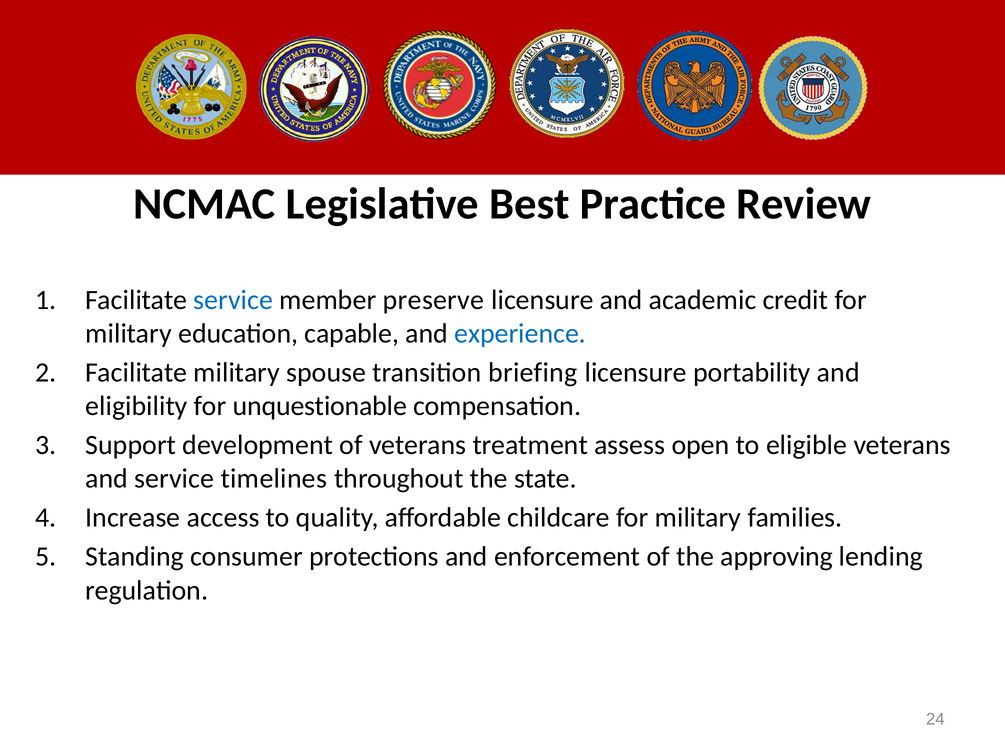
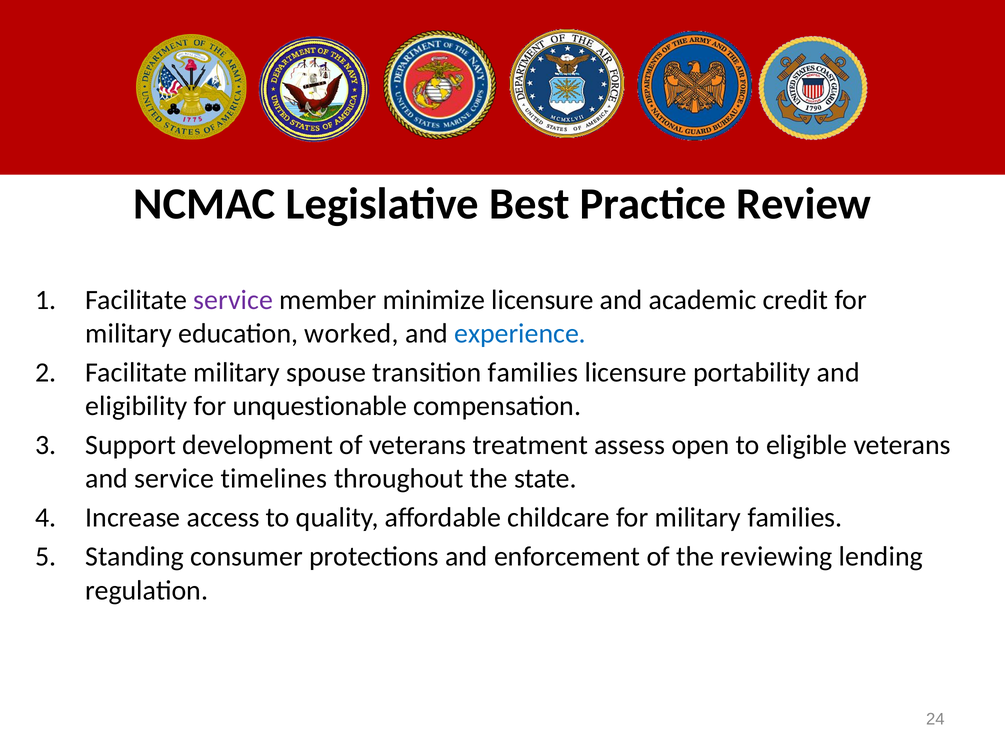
service colour: blue -> purple (233, 300)
preserve: preserve -> minimize (434, 300)
capable: capable -> worked (352, 334)
transition briefing: briefing -> families (533, 373)
approving: approving -> reviewing (776, 557)
